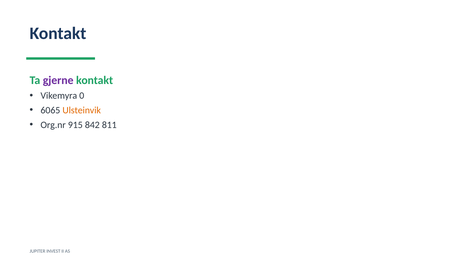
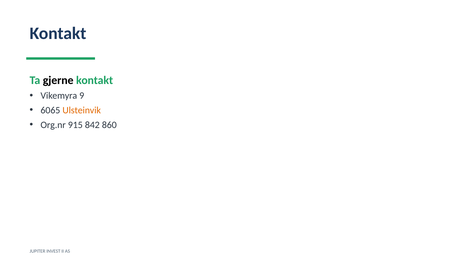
gjerne colour: purple -> black (58, 80)
0: 0 -> 9 (82, 96)
811: 811 -> 860 (109, 125)
